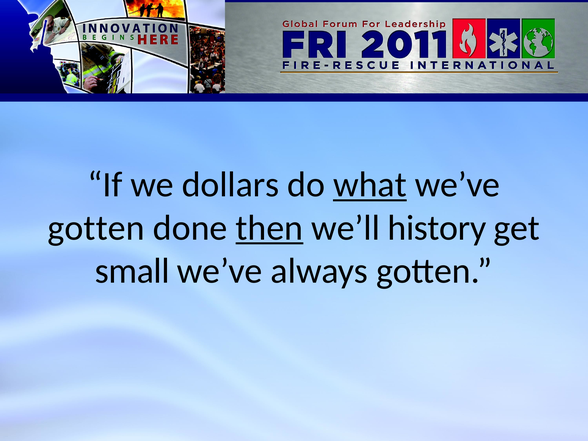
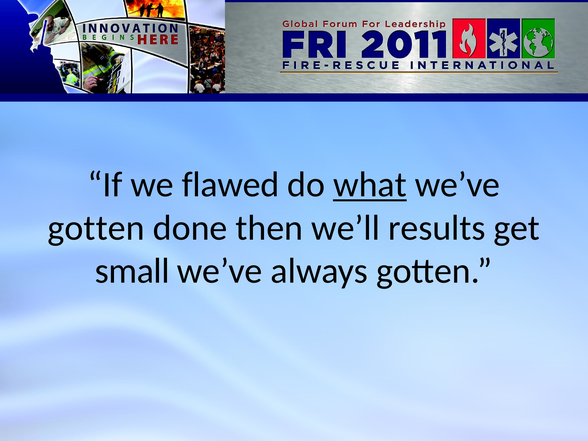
dollars: dollars -> flawed (231, 185)
then underline: present -> none (269, 228)
history: history -> results (437, 228)
